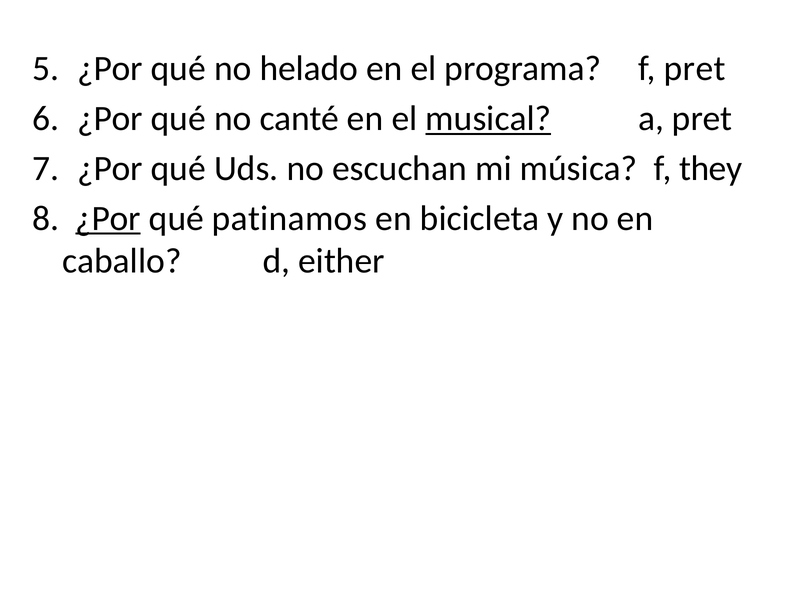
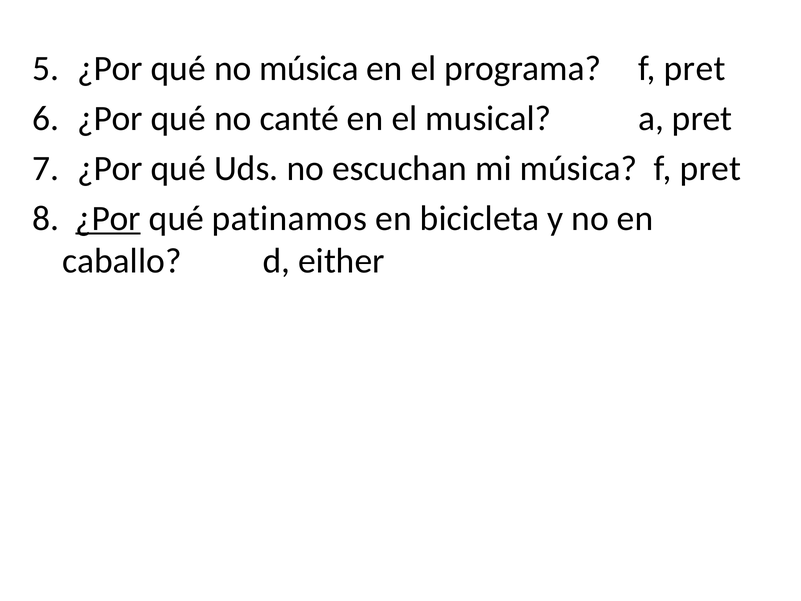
no helado: helado -> música (309, 69)
musical underline: present -> none (488, 118)
música f they: they -> pret (710, 168)
